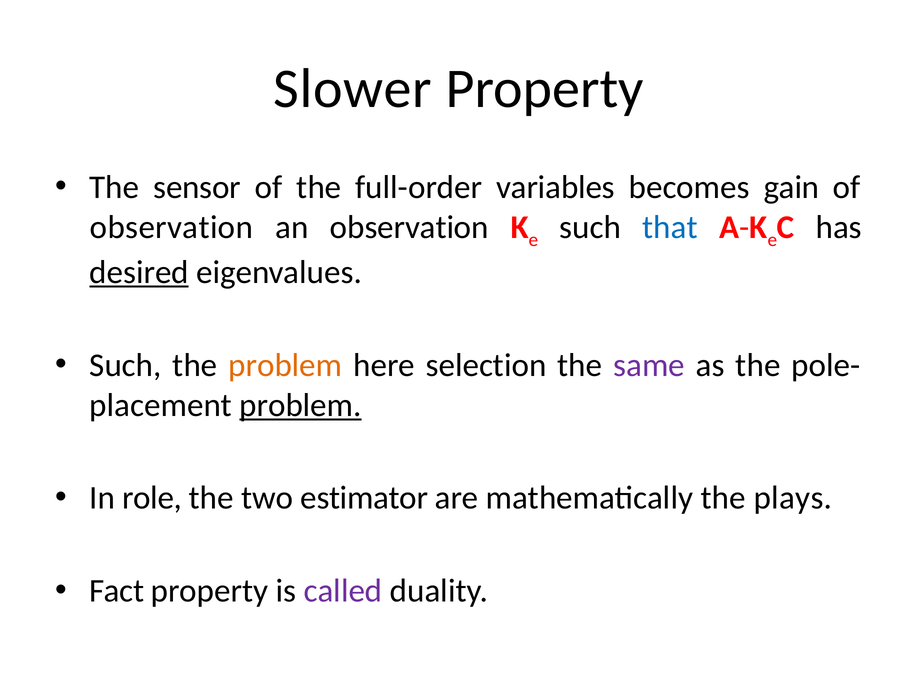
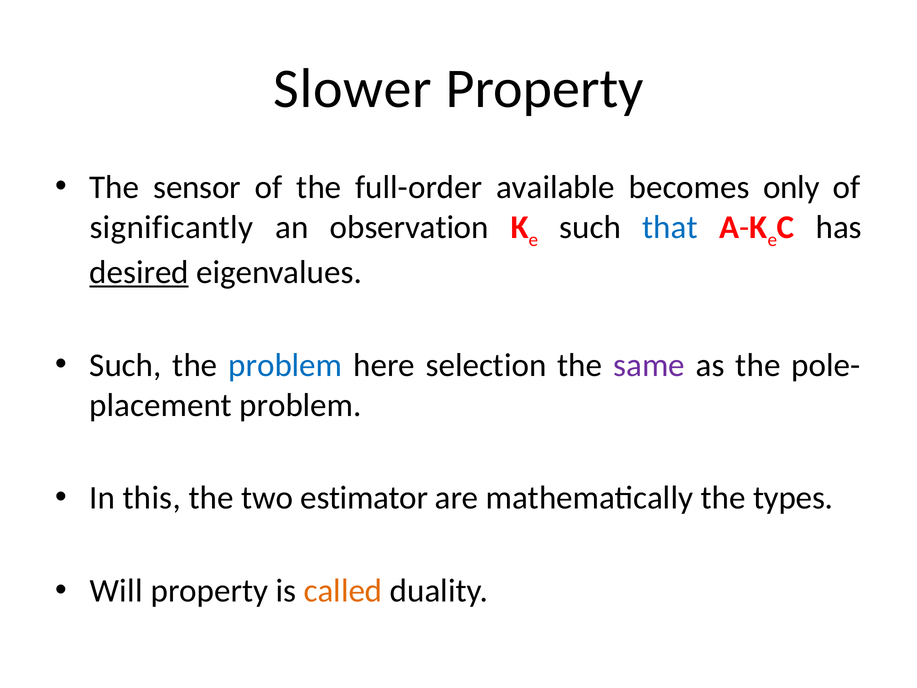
variables: variables -> available (555, 187)
gain: gain -> only (791, 187)
observation: observation -> significantly (171, 227)
problem colour: orange -> blue (285, 365)
problem underline: present -> none (300, 405)
role: role -> this (152, 498)
plays: plays -> types (793, 498)
Fact: Fact -> Will (116, 591)
called colour: purple -> orange (343, 591)
